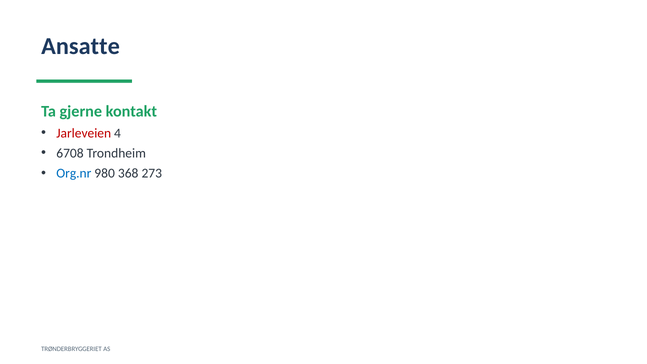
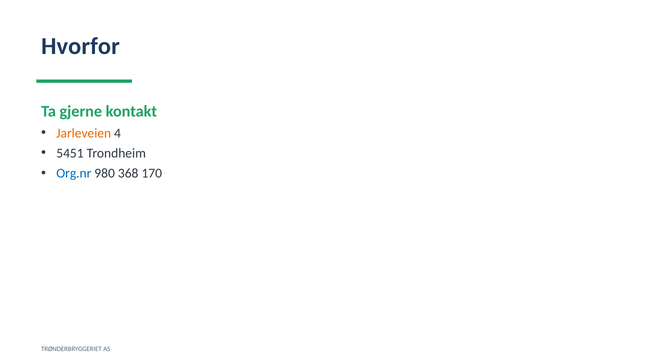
Ansatte: Ansatte -> Hvorfor (80, 46)
Jarleveien colour: red -> orange (84, 133)
6708: 6708 -> 5451 (70, 153)
273: 273 -> 170 (152, 174)
